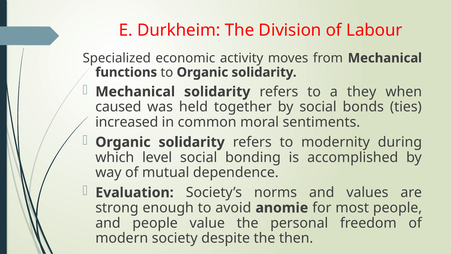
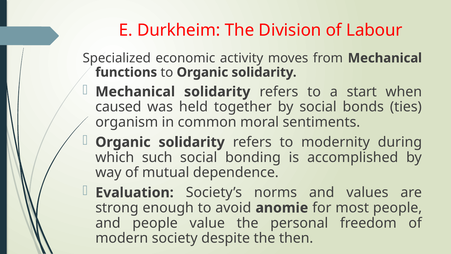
they: they -> start (362, 92)
increased: increased -> organism (127, 122)
level: level -> such (157, 157)
